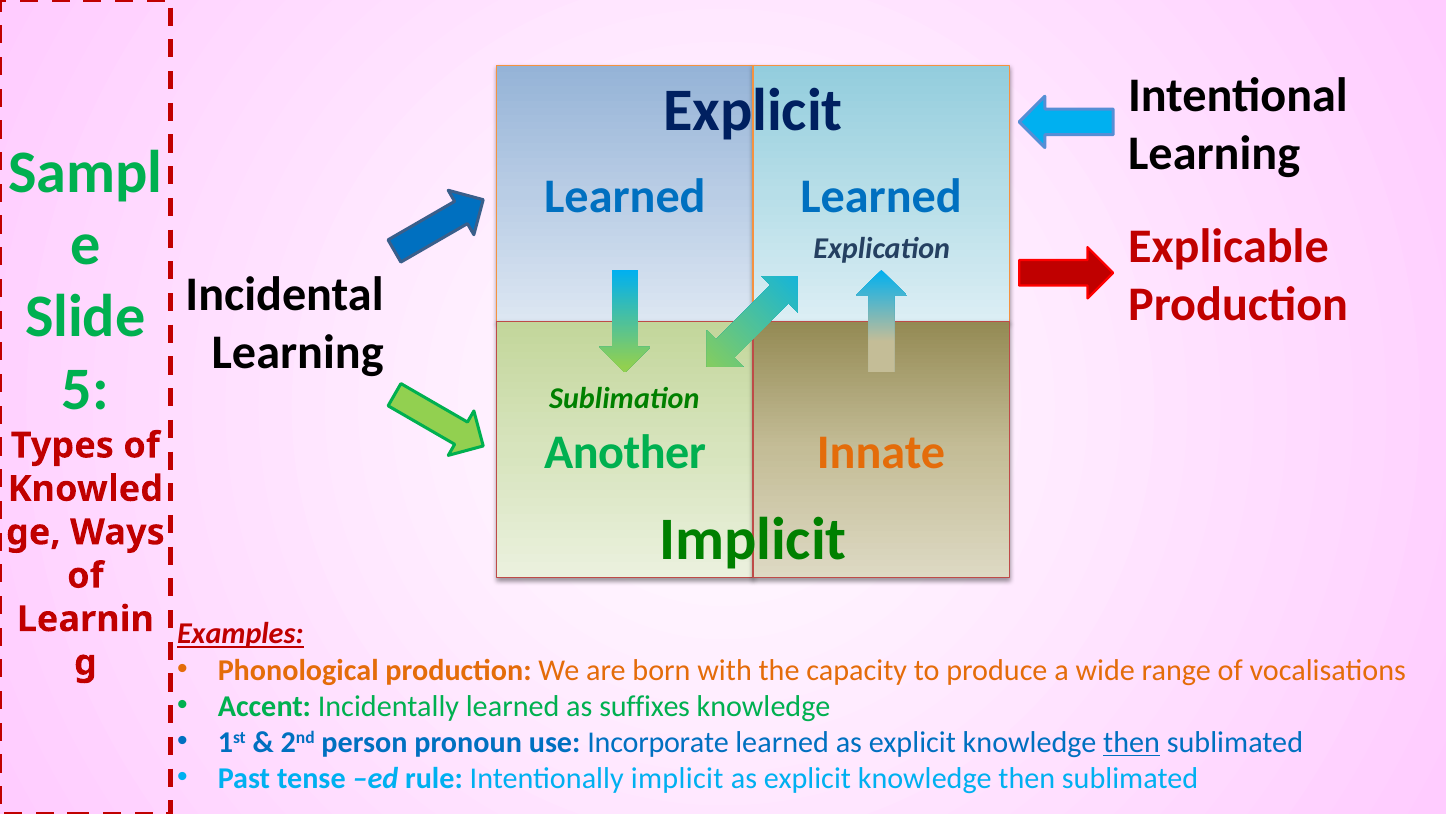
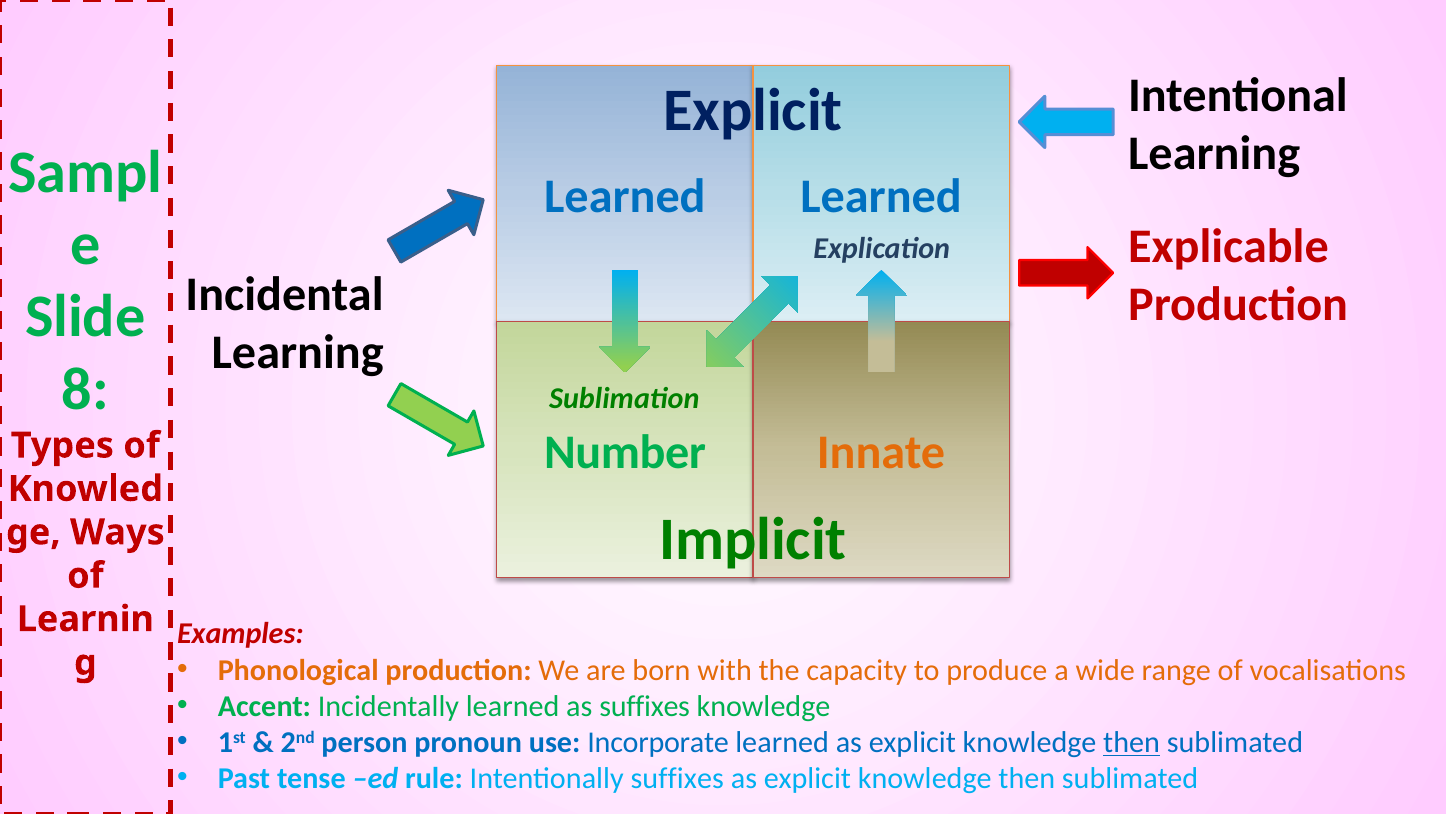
5: 5 -> 8 (85, 389)
Another: Another -> Number (625, 453)
Examples underline: present -> none (240, 633)
Intentionally implicit: implicit -> suffixes (677, 778)
